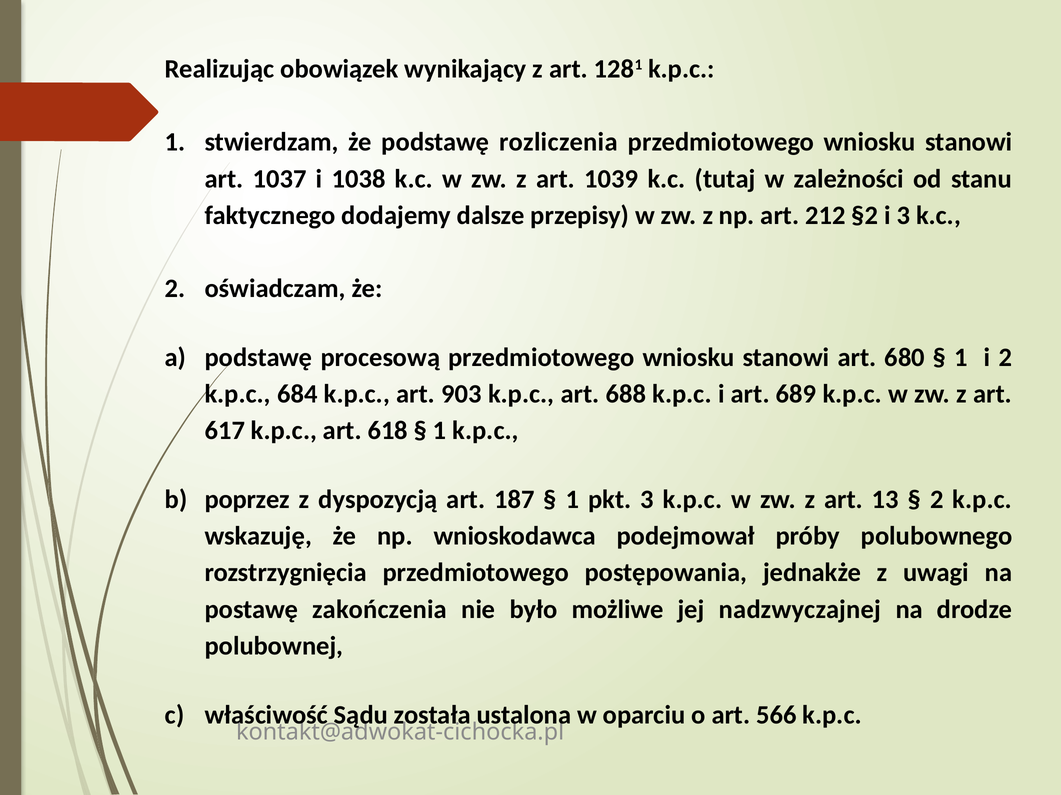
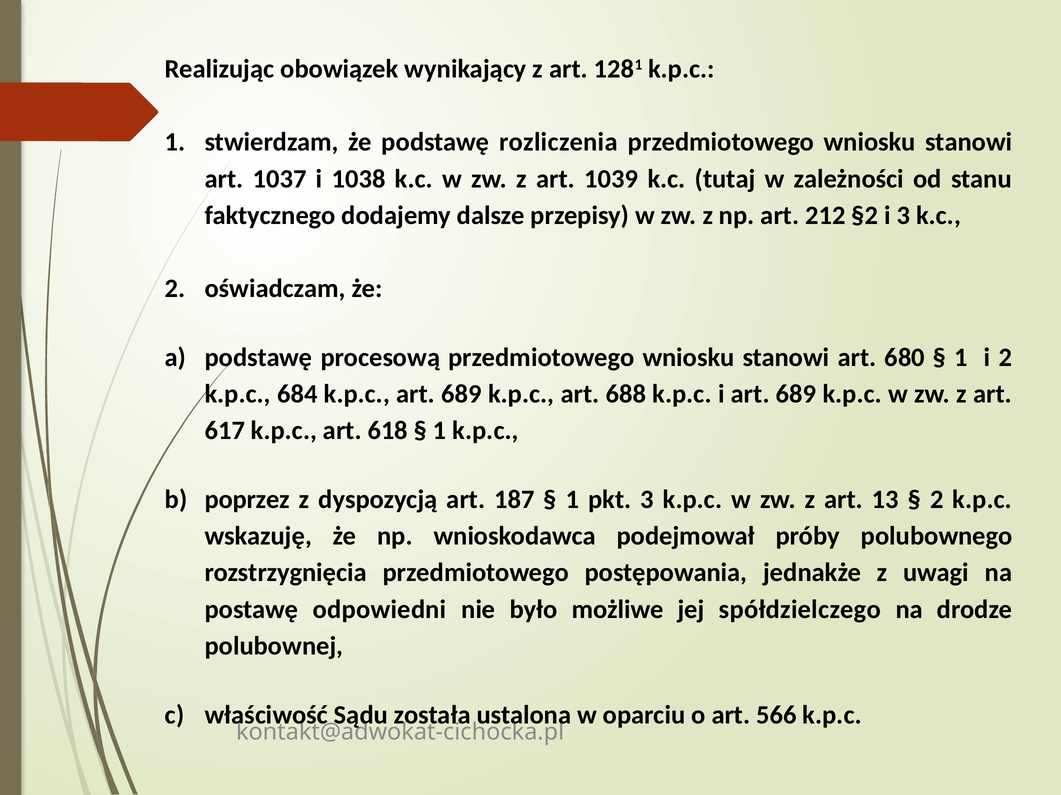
k.p.c art 903: 903 -> 689 (462, 394)
zakończenia: zakończenia -> odpowiedni (380, 610)
nadzwyczajnej: nadzwyczajnej -> spółdzielczego (800, 610)
